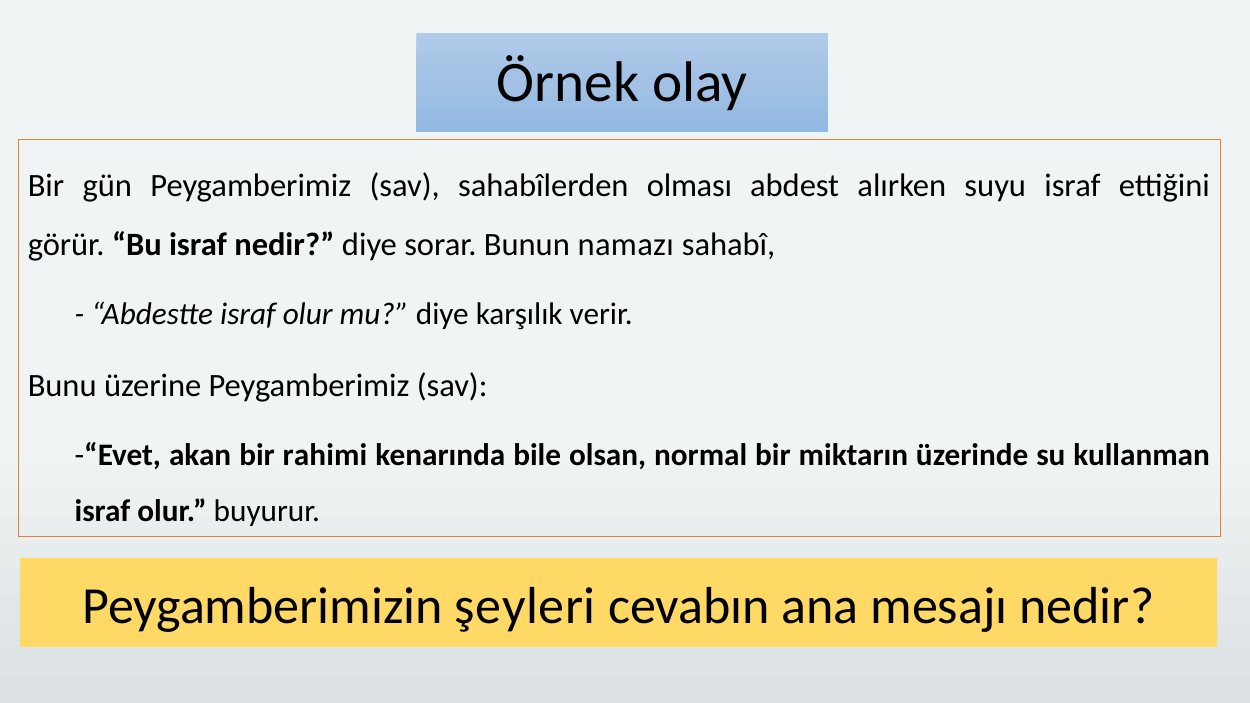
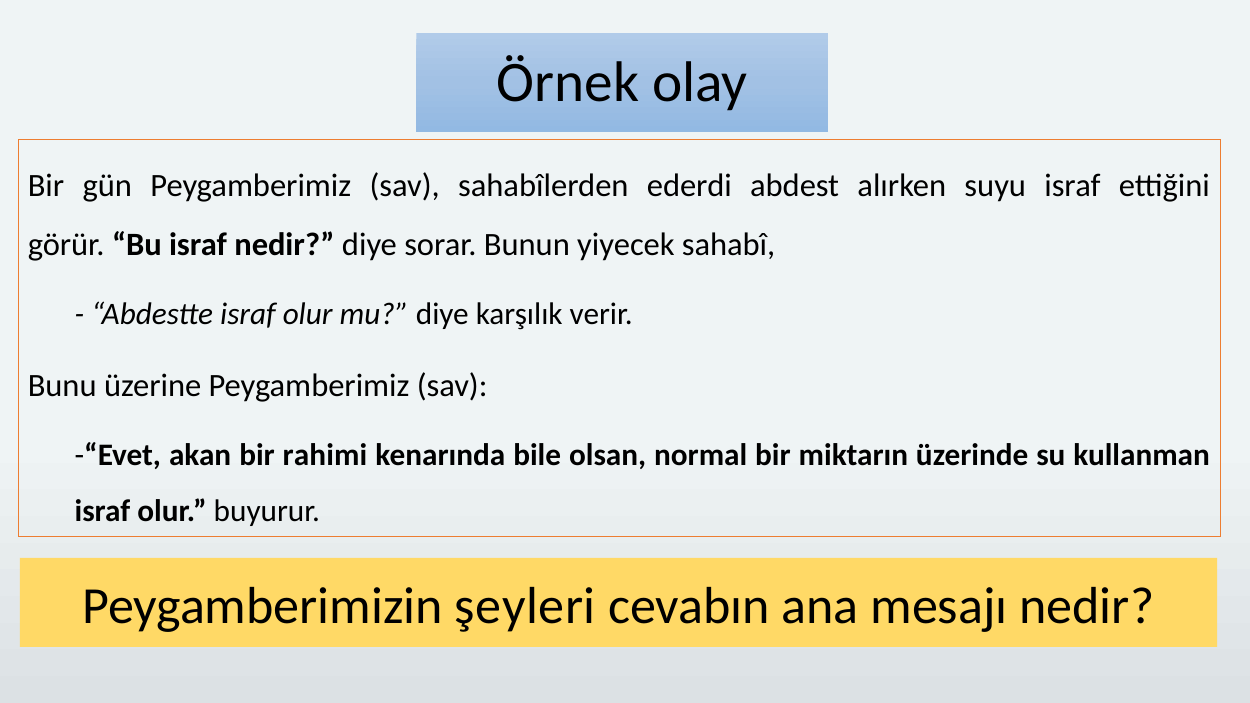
olması: olması -> ederdi (689, 186)
namazı: namazı -> yiyecek (626, 244)
